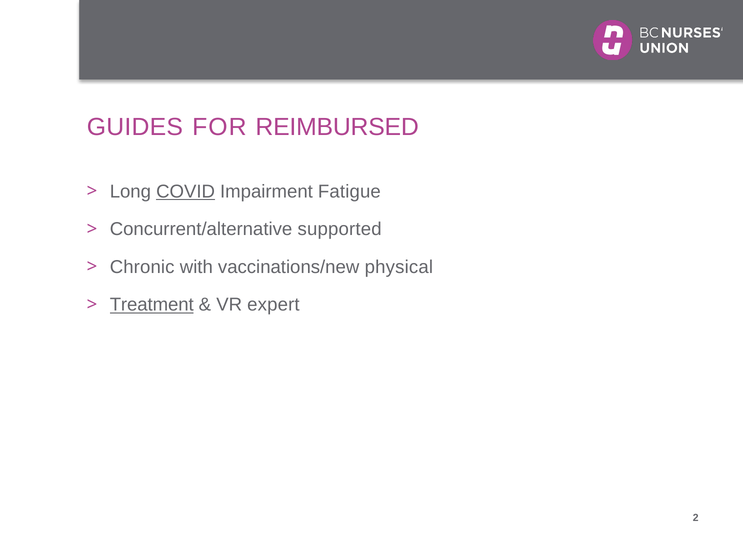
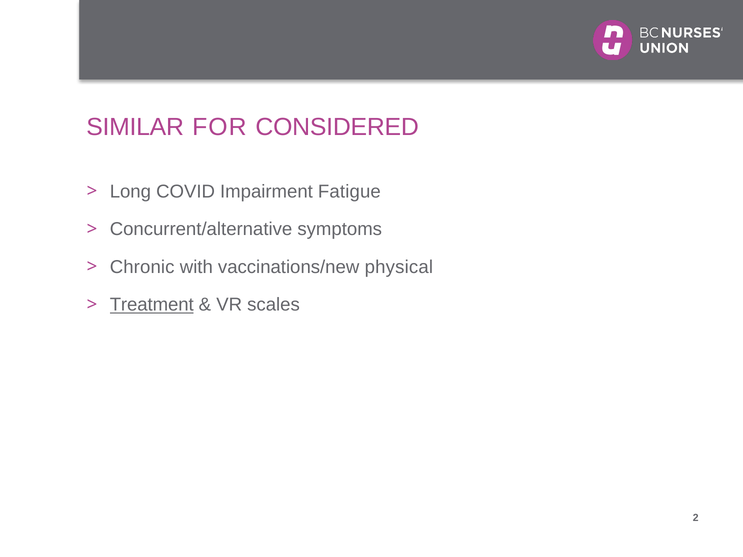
GUIDES: GUIDES -> SIMILAR (135, 127)
REIMBURSED: REIMBURSED -> CONSIDERED (337, 127)
COVID underline: present -> none (186, 192)
supported: supported -> symptoms (340, 229)
expert: expert -> scales (273, 305)
